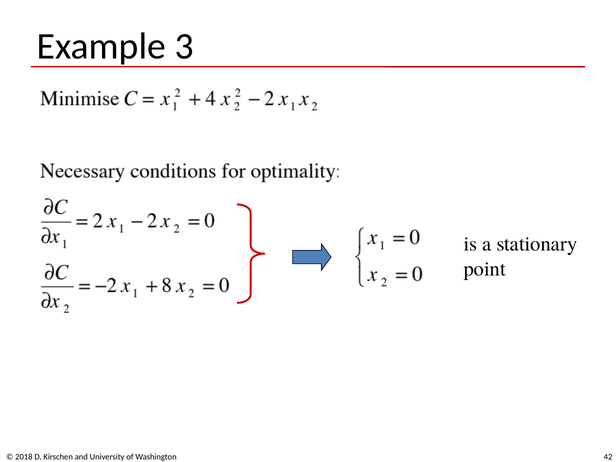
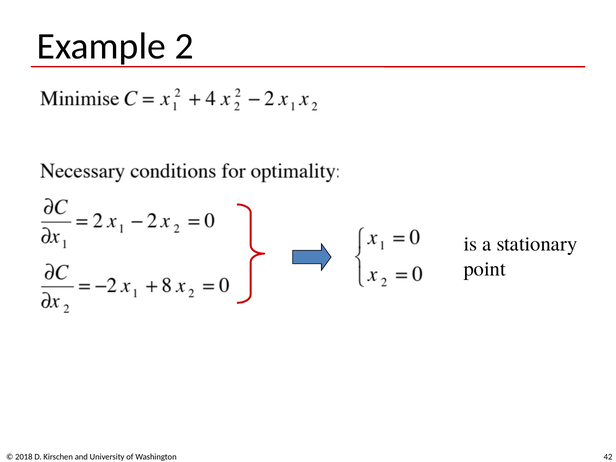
3: 3 -> 2 (184, 46)
